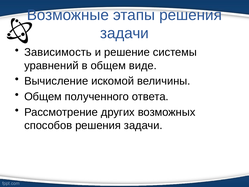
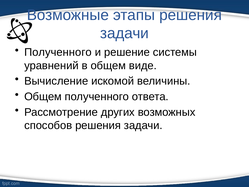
Зависимость: Зависимость -> Полученного (58, 52)
